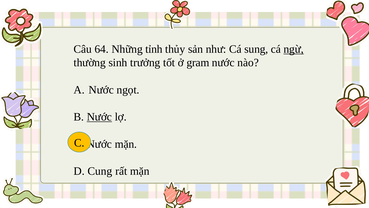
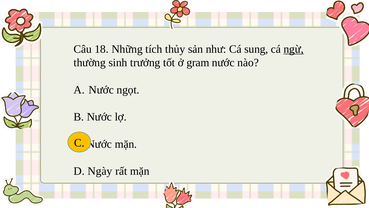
64: 64 -> 18 (102, 49)
tỉnh: tỉnh -> tích (154, 49)
Nước underline: present -> none (99, 117)
Cung: Cung -> Ngày (100, 171)
